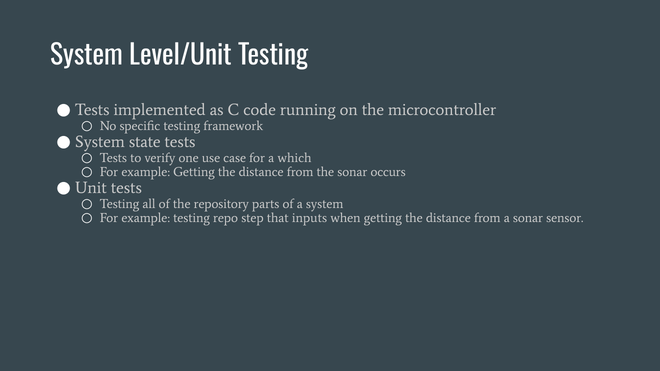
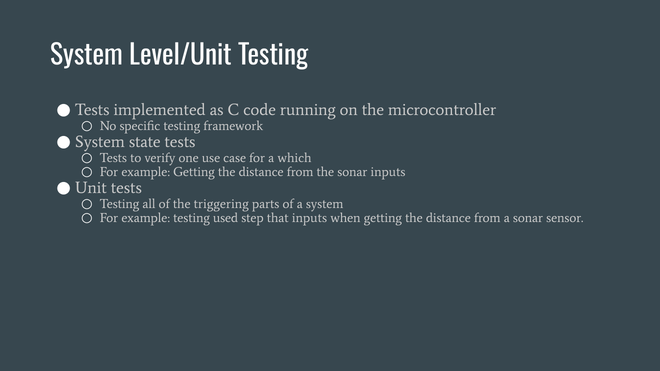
sonar occurs: occurs -> inputs (388, 172)
repository: repository -> triggering (221, 204)
repo: repo -> used (226, 218)
